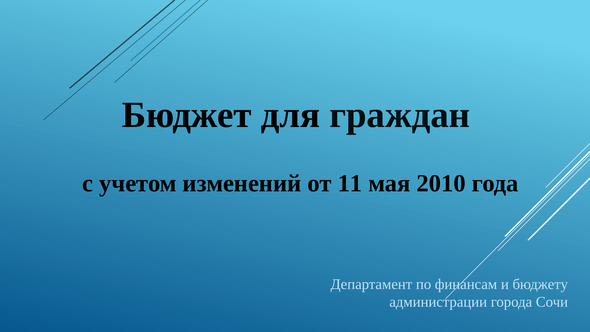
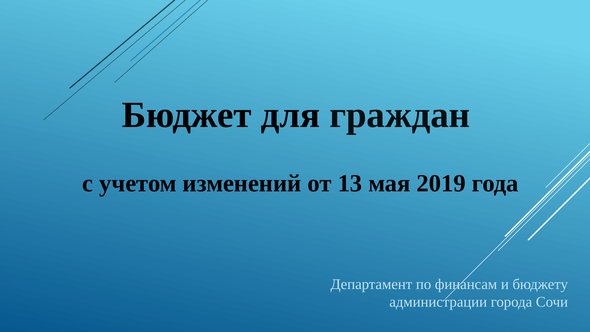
11: 11 -> 13 (350, 183)
2010: 2010 -> 2019 (441, 183)
